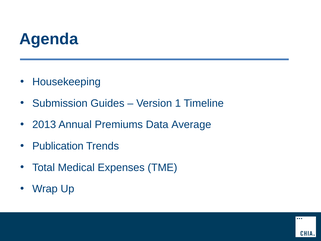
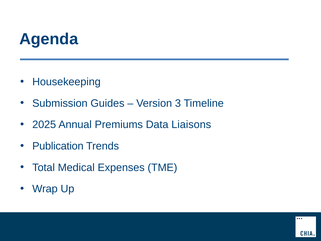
1: 1 -> 3 (178, 103)
2013: 2013 -> 2025 (44, 125)
Average: Average -> Liaisons (191, 125)
